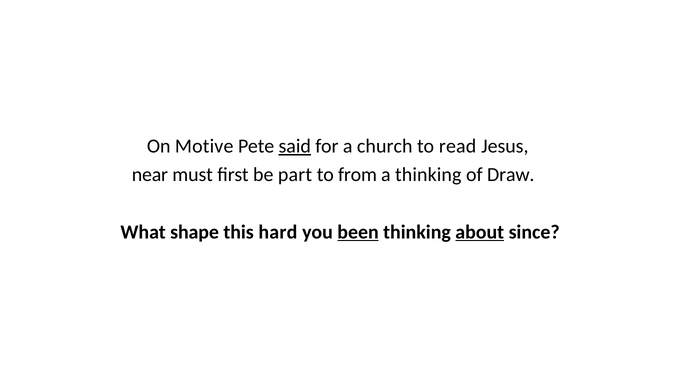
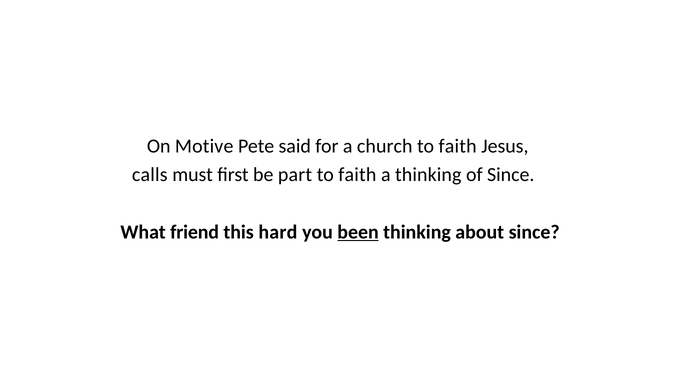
said underline: present -> none (295, 146)
read: read -> faith (458, 146)
near: near -> calls (150, 175)
from: from -> faith (357, 175)
of Draw: Draw -> Since (511, 175)
shape: shape -> friend (195, 232)
about underline: present -> none (480, 232)
